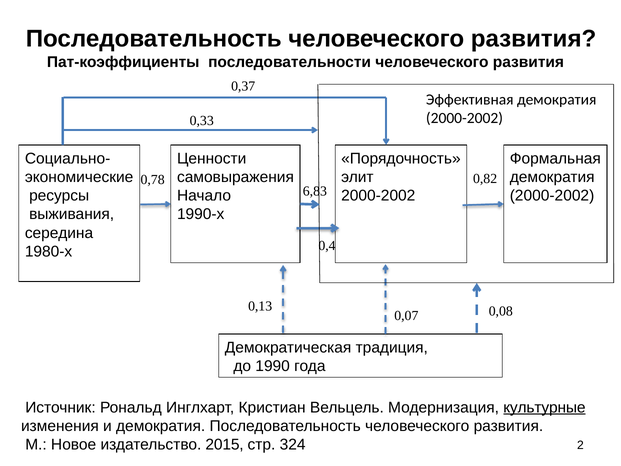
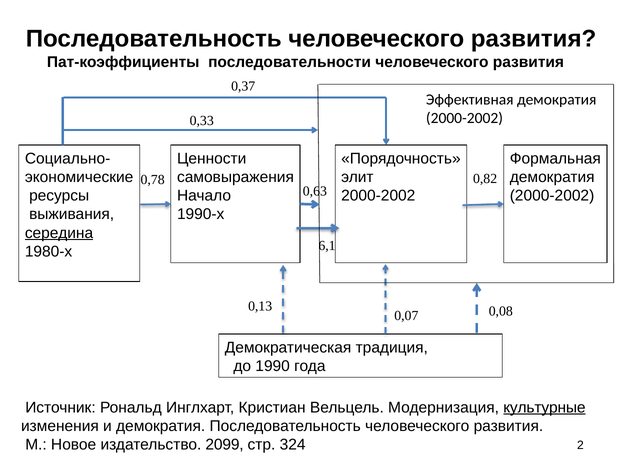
6,83: 6,83 -> 0,63 (315, 191)
середина underline: none -> present (59, 233)
0,4: 0,4 -> 6,1 (327, 245)
2015: 2015 -> 2099 (225, 444)
